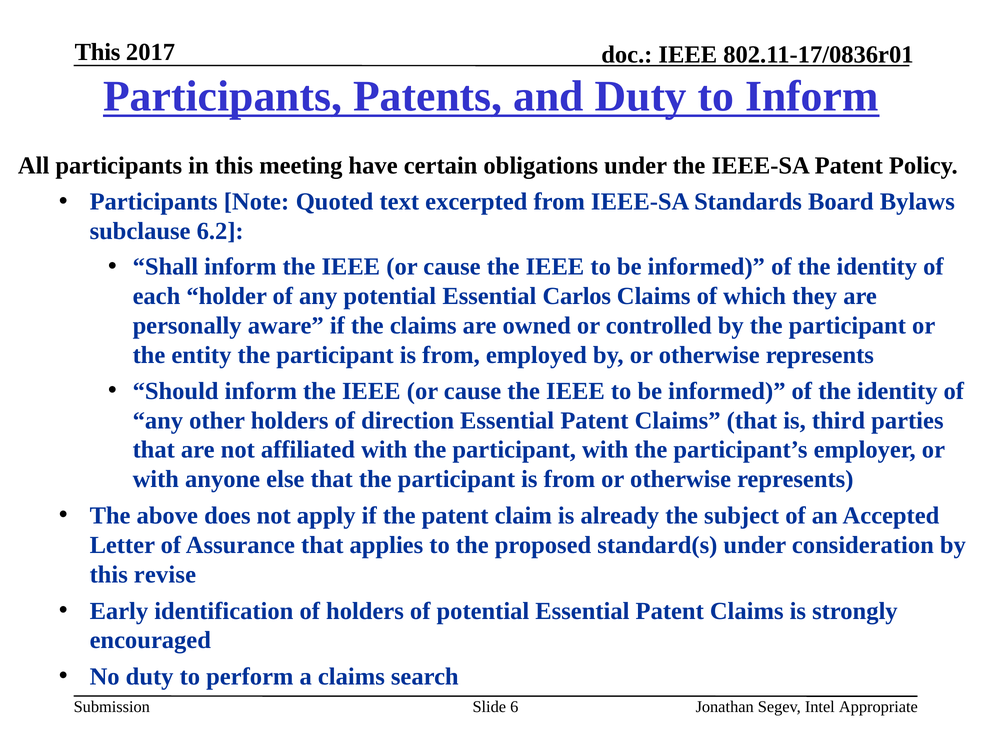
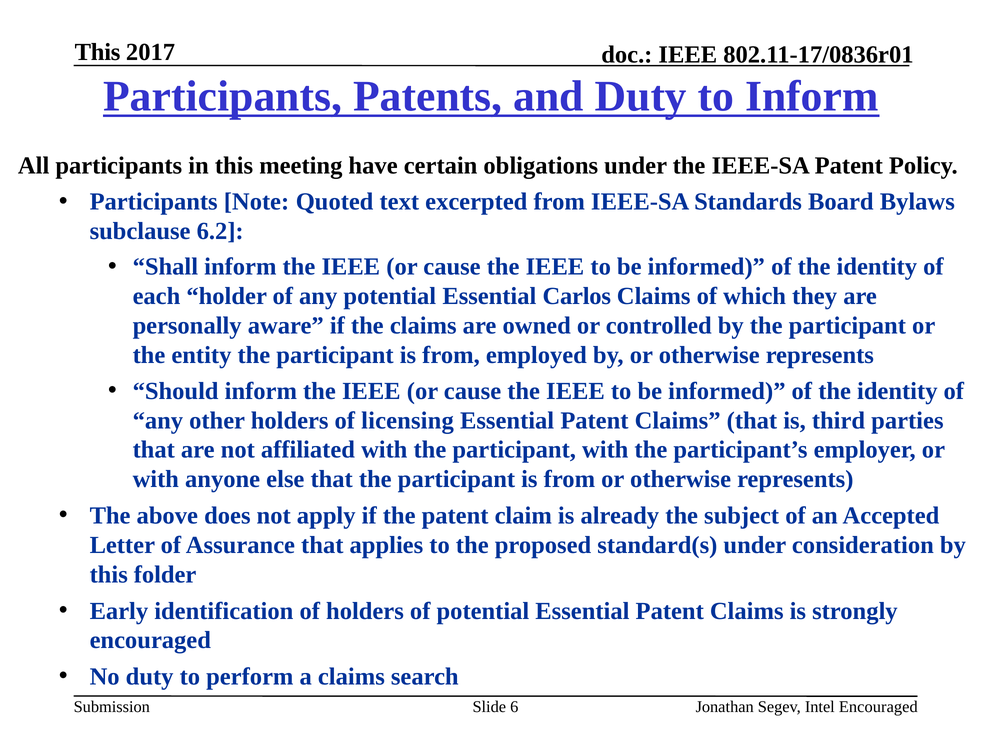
direction: direction -> licensing (408, 421)
revise: revise -> folder (165, 575)
Intel Appropriate: Appropriate -> Encouraged (878, 707)
